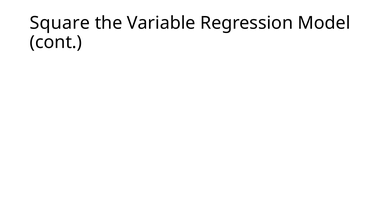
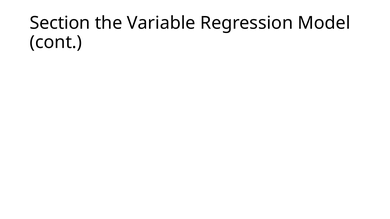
Square: Square -> Section (60, 23)
